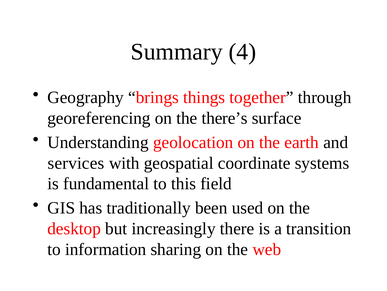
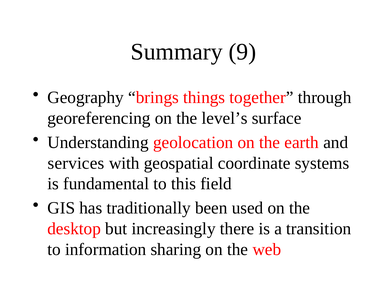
4: 4 -> 9 (242, 52)
there’s: there’s -> level’s (225, 118)
